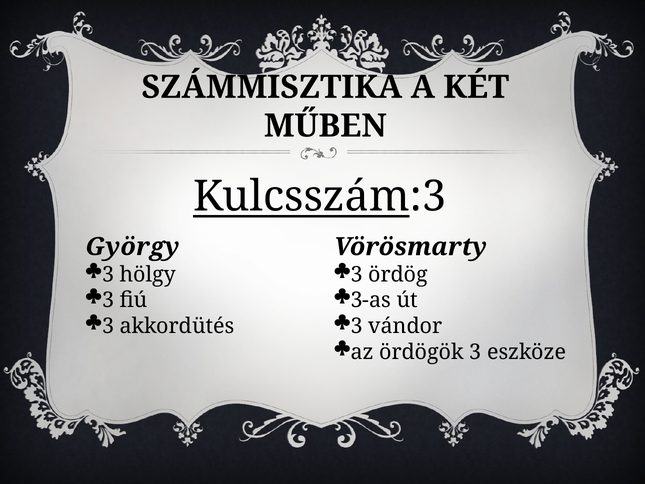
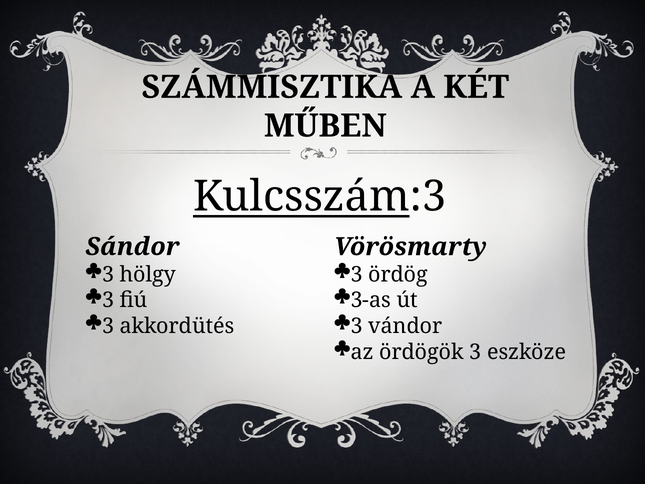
György: György -> Sándor (132, 247)
